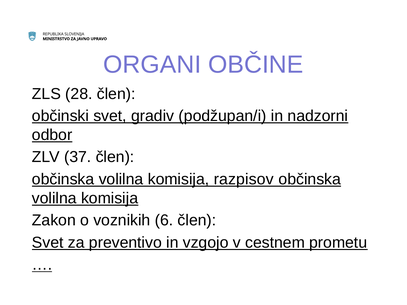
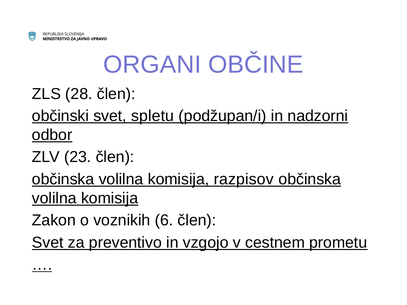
gradiv: gradiv -> spletu (153, 116)
37: 37 -> 23 (78, 157)
